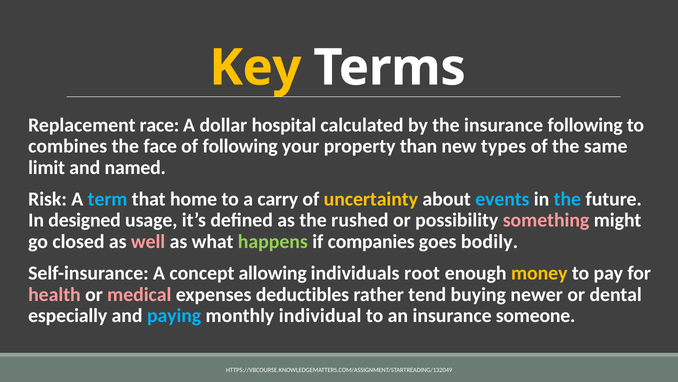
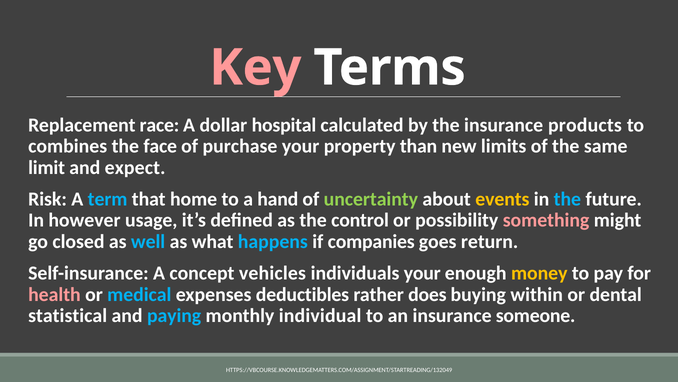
Key colour: yellow -> pink (255, 68)
insurance following: following -> products (585, 125)
of following: following -> purchase (240, 146)
types: types -> limits (504, 146)
named: named -> expect (135, 167)
carry: carry -> hand (278, 199)
uncertainty colour: yellow -> light green (371, 199)
events colour: light blue -> yellow (502, 199)
designed: designed -> however (84, 220)
rushed: rushed -> control (360, 220)
well colour: pink -> light blue (148, 241)
happens colour: light green -> light blue (273, 241)
bodily: bodily -> return (490, 241)
allowing: allowing -> vehicles (272, 273)
individuals root: root -> your (422, 273)
medical colour: pink -> light blue (139, 294)
tend: tend -> does (427, 294)
newer: newer -> within (537, 294)
especially: especially -> statistical (68, 315)
